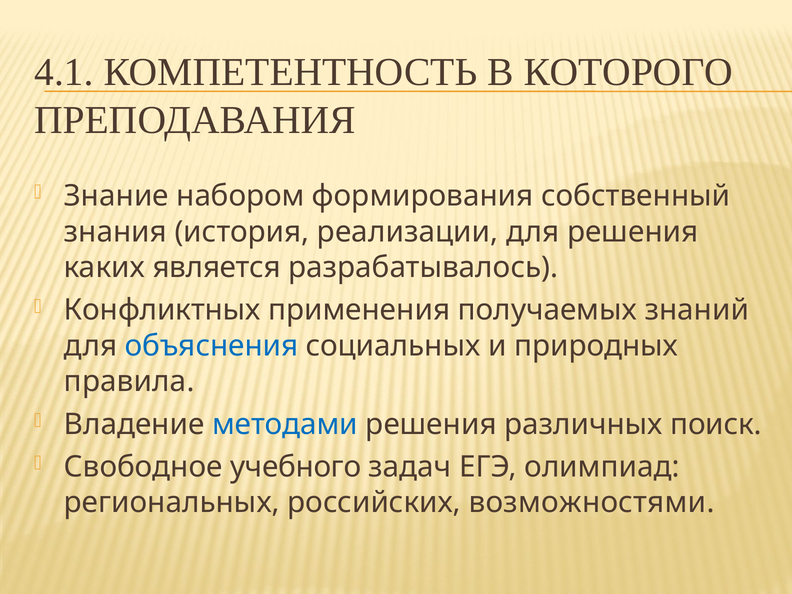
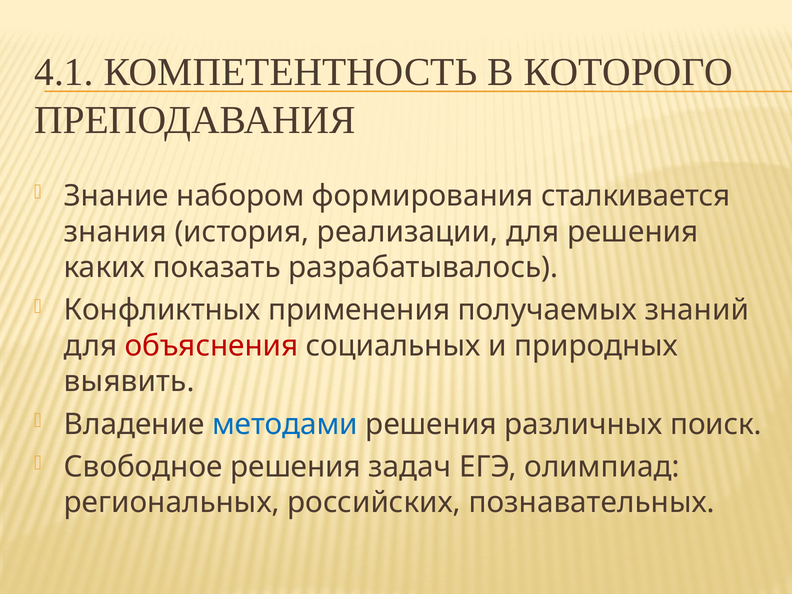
собственный: собственный -> сталкивается (636, 196)
является: является -> показать (217, 267)
объяснения colour: blue -> red (212, 346)
правила: правила -> выявить (129, 381)
Свободное учебного: учебного -> решения (296, 467)
возможностями: возможностями -> познавательных (592, 503)
